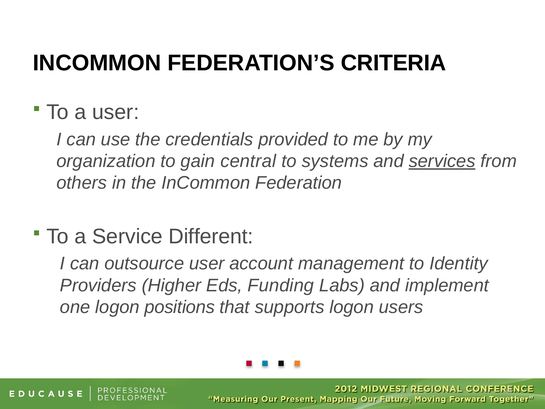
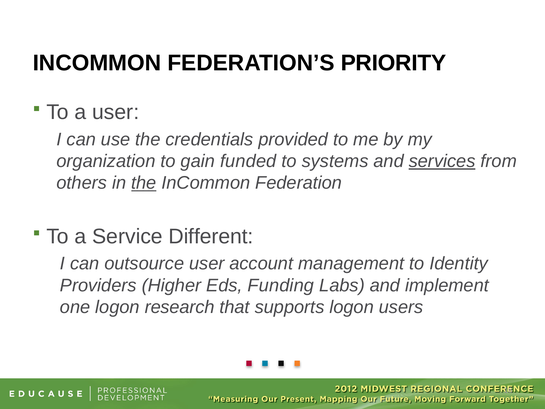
CRITERIA: CRITERIA -> PRIORITY (393, 63)
central: central -> funded (248, 161)
the underline: none -> present (144, 183)
positions: positions -> research (180, 307)
